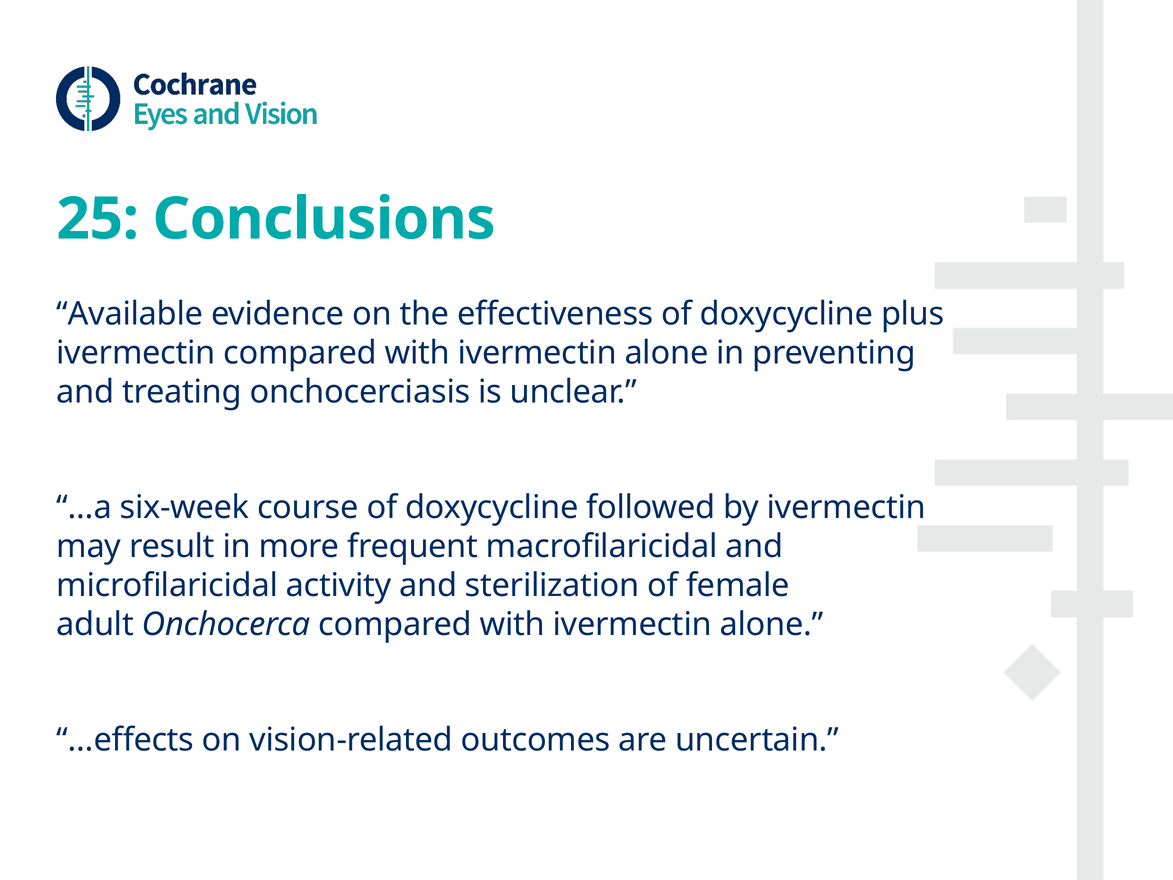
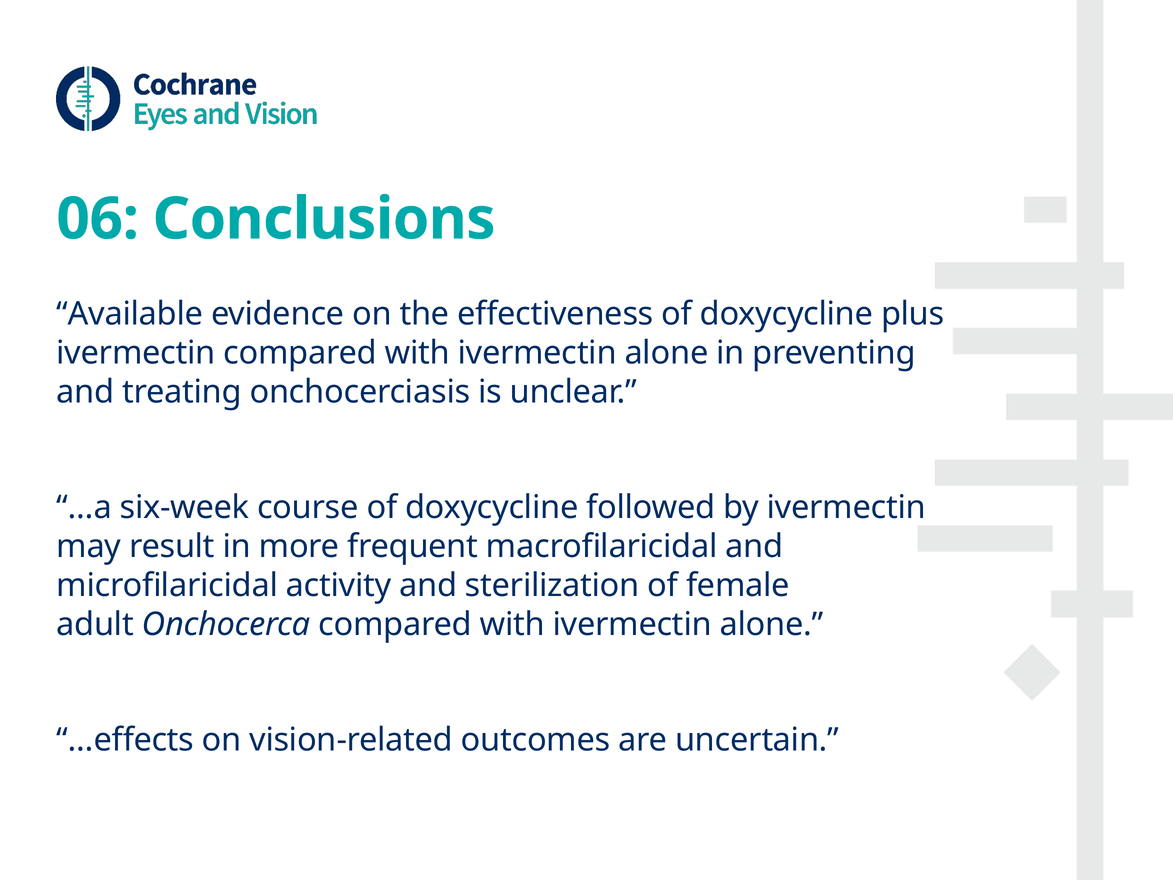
25: 25 -> 06 (98, 219)
